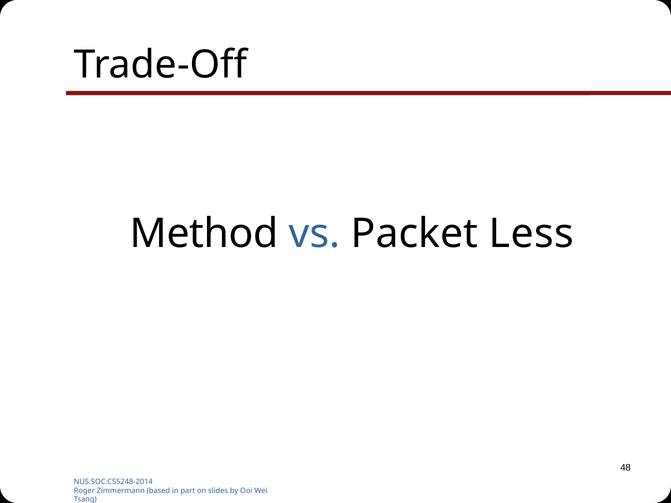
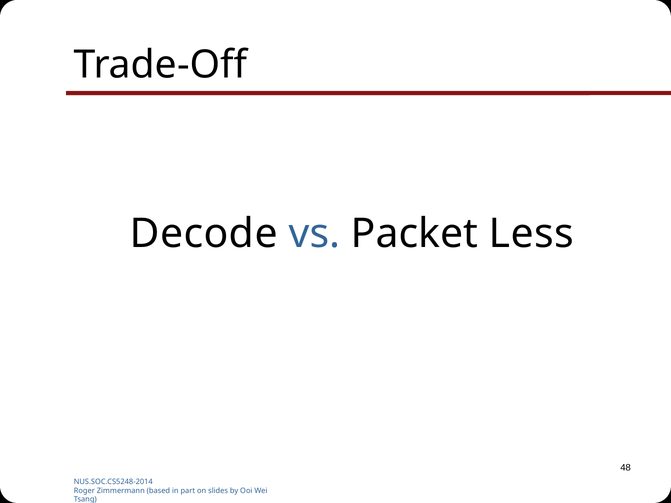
Method: Method -> Decode (204, 234)
